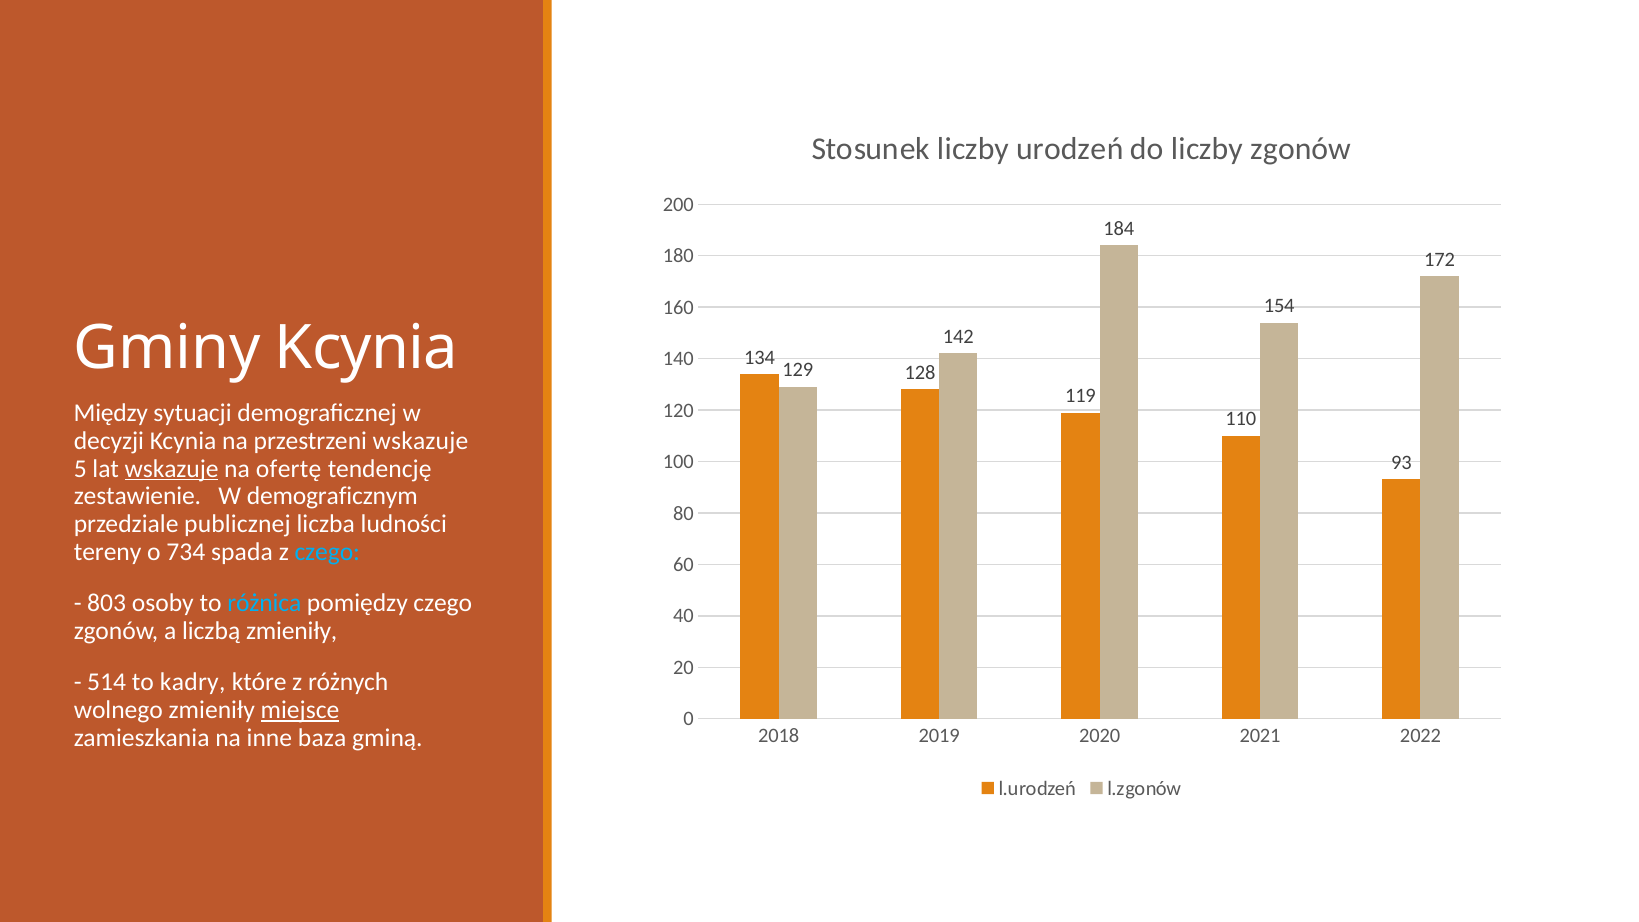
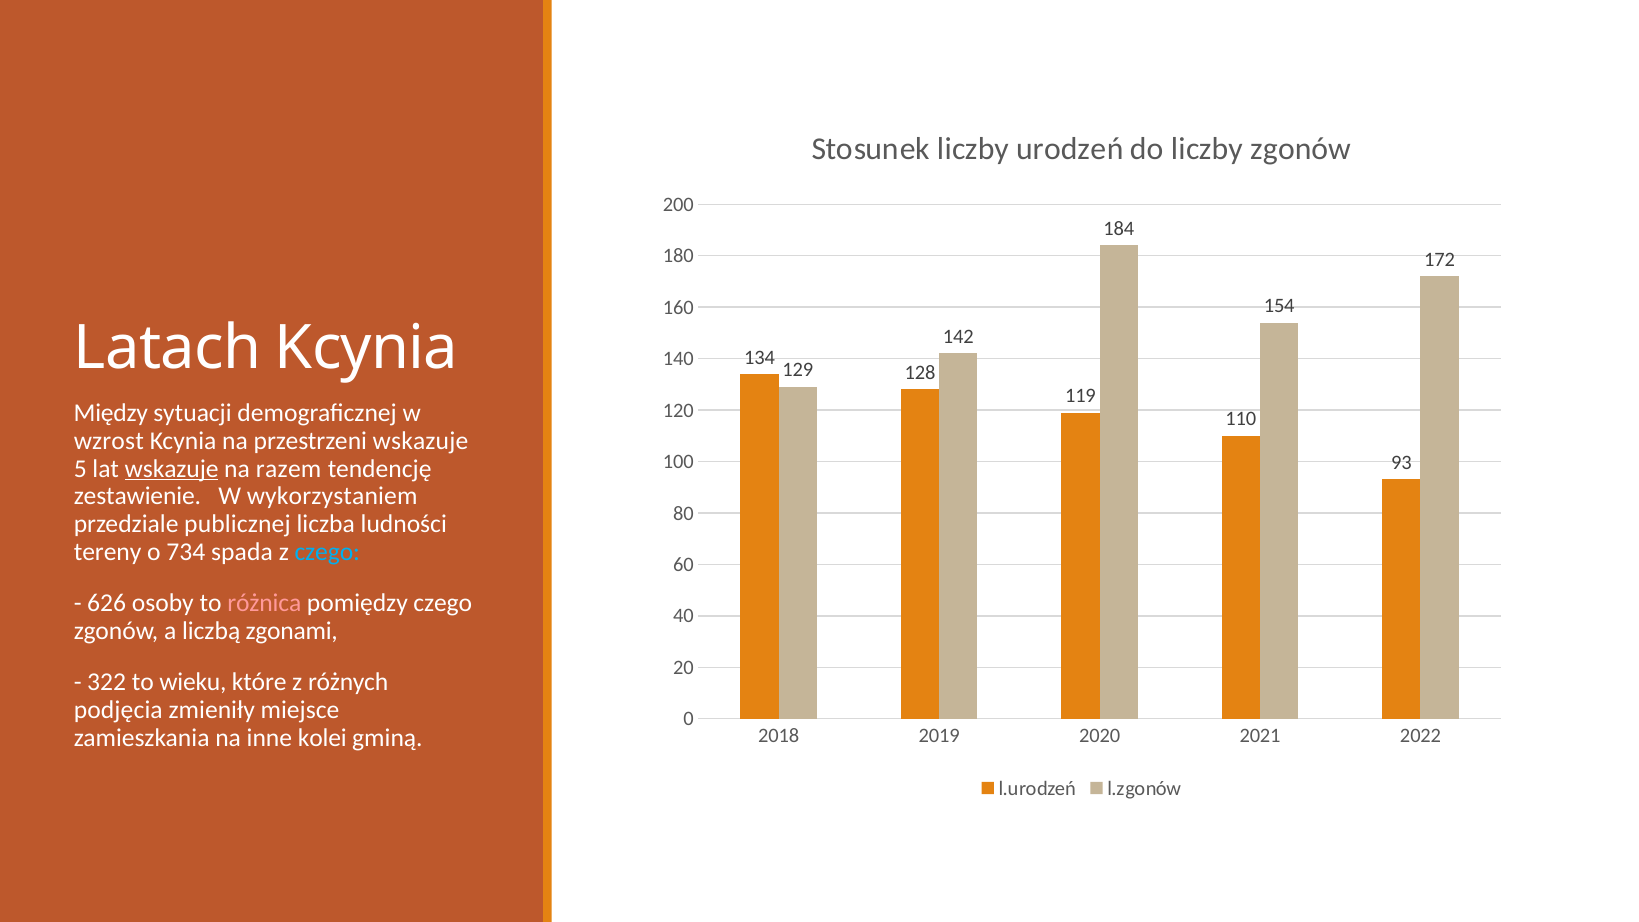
Gminy: Gminy -> Latach (168, 348)
decyzji: decyzji -> wzrost (109, 441)
ofertę: ofertę -> razem (289, 469)
demograficznym: demograficznym -> wykorzystaniem (332, 496)
803: 803 -> 626 (107, 603)
różnica colour: light blue -> pink (264, 603)
liczbą zmieniły: zmieniły -> zgonami (292, 631)
514: 514 -> 322 (107, 682)
kadry: kadry -> wieku (193, 682)
wolnego: wolnego -> podjęcia (118, 710)
miejsce underline: present -> none (300, 710)
baza: baza -> kolei (322, 738)
